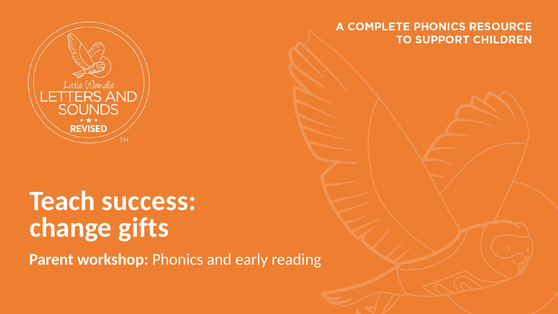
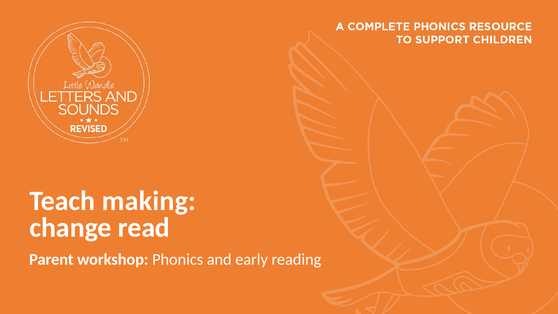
success: success -> making (149, 201)
gifts: gifts -> read (144, 228)
